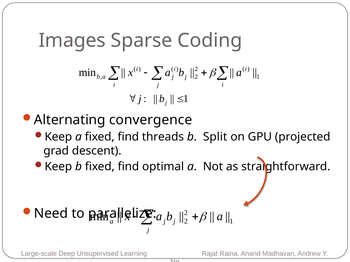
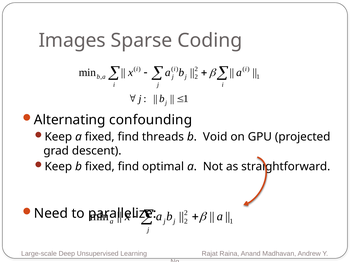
convergence: convergence -> confounding (151, 120)
Split: Split -> Void (215, 137)
